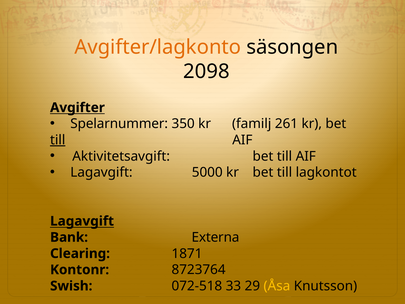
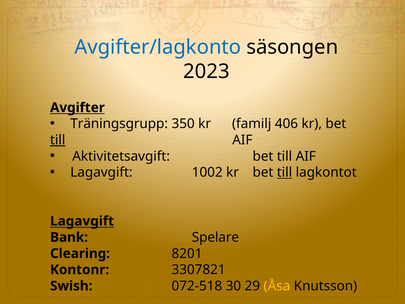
Avgifter/lagkonto colour: orange -> blue (158, 47)
2098: 2098 -> 2023 (206, 72)
Spelarnummer: Spelarnummer -> Träningsgrupp (119, 124)
261: 261 -> 406 (286, 124)
5000: 5000 -> 1002 (207, 172)
till underline: none -> present (285, 172)
Externa: Externa -> Spelare (215, 237)
1871: 1871 -> 8201 (187, 253)
8723764: 8723764 -> 3307821 (199, 270)
33: 33 -> 30 (233, 286)
